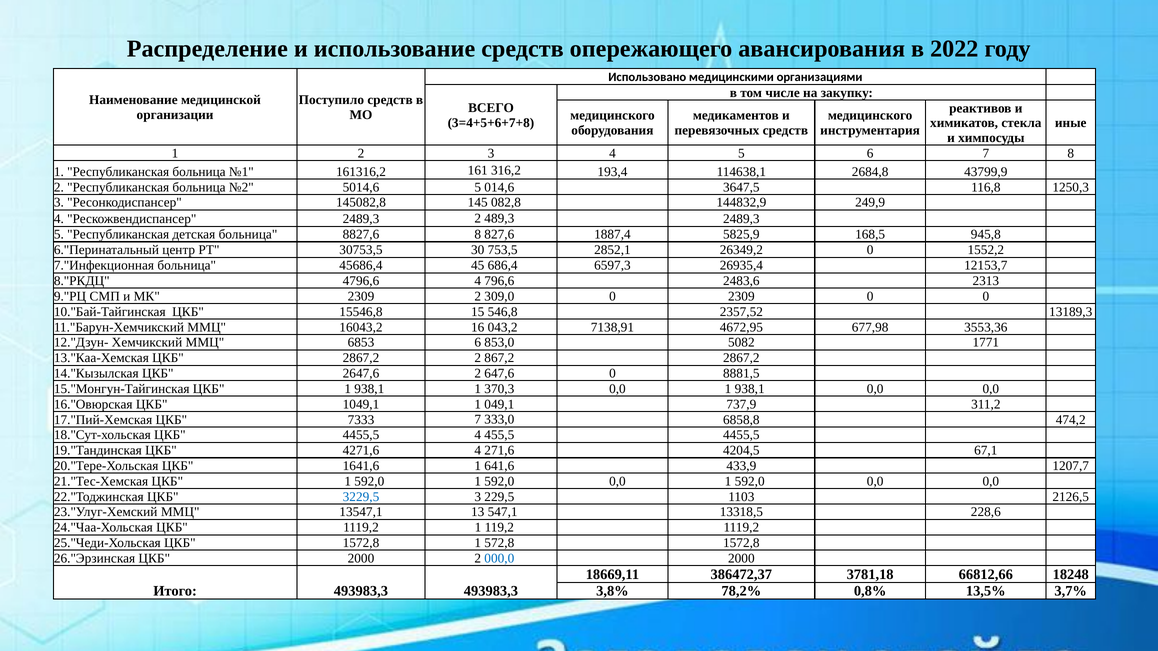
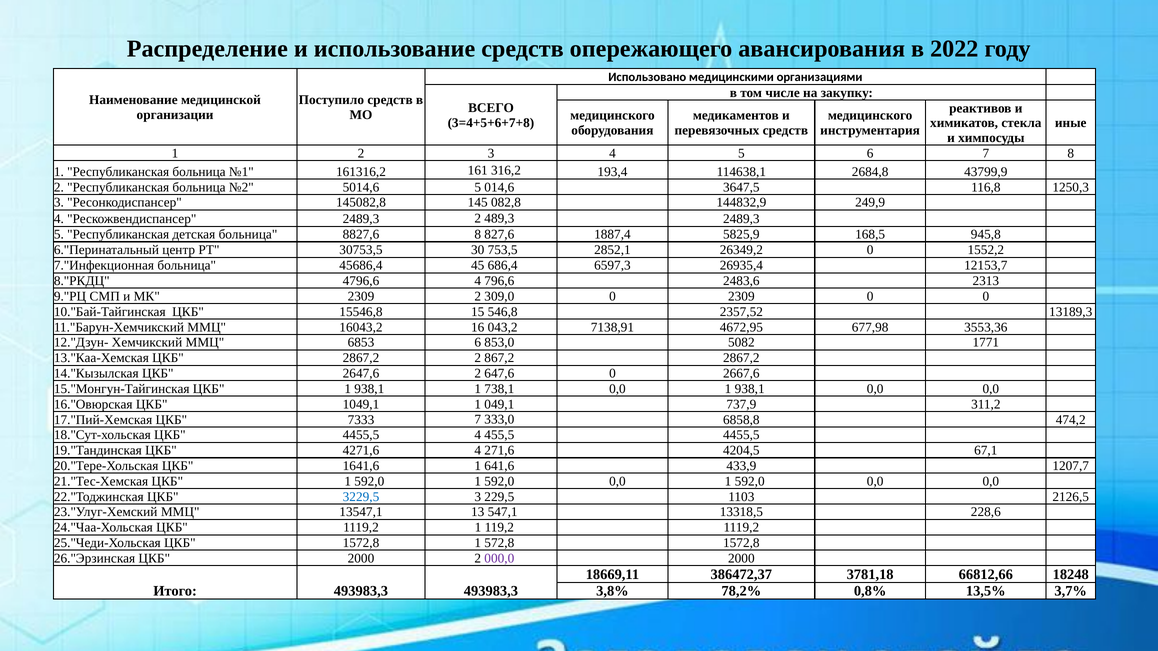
8881,5: 8881,5 -> 2667,6 (741, 374)
370,3: 370,3 -> 738,1 (499, 389)
000,0 colour: blue -> purple (499, 559)
